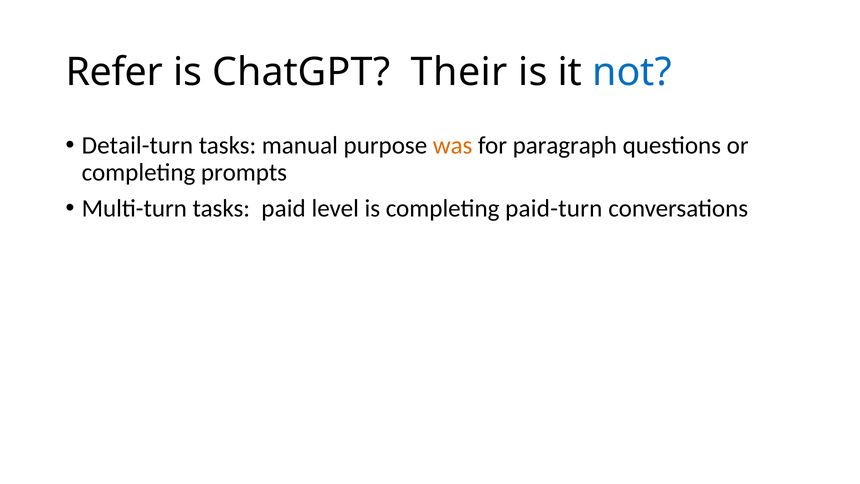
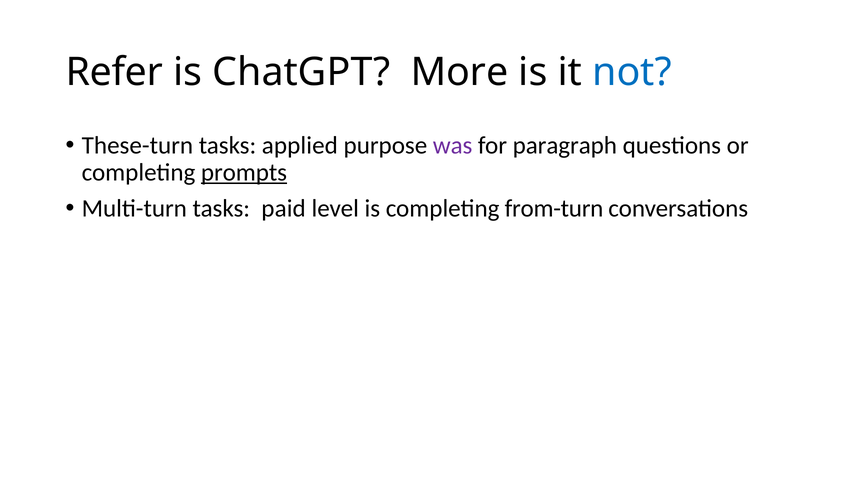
Their: Their -> More (460, 72)
Detail-turn: Detail-turn -> These-turn (137, 145)
manual: manual -> applied (300, 145)
was colour: orange -> purple (453, 145)
prompts underline: none -> present (244, 172)
paid-turn: paid-turn -> from-turn (554, 208)
